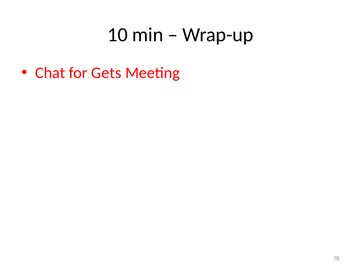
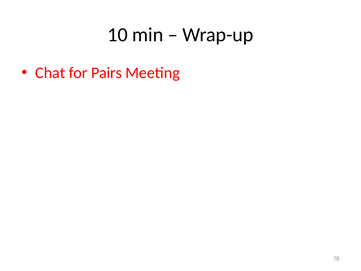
Gets: Gets -> Pairs (106, 73)
